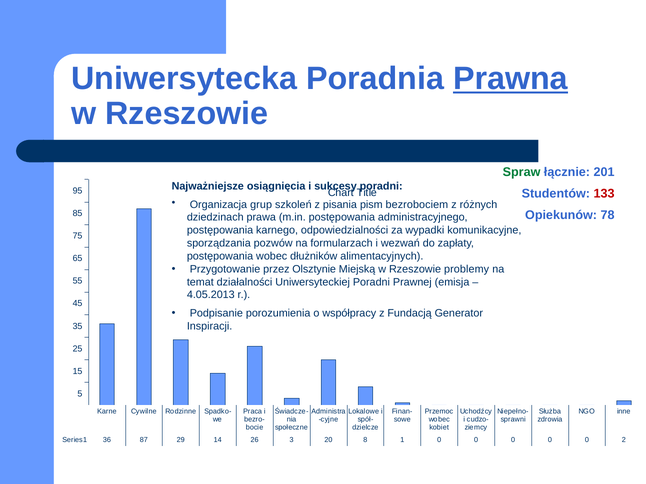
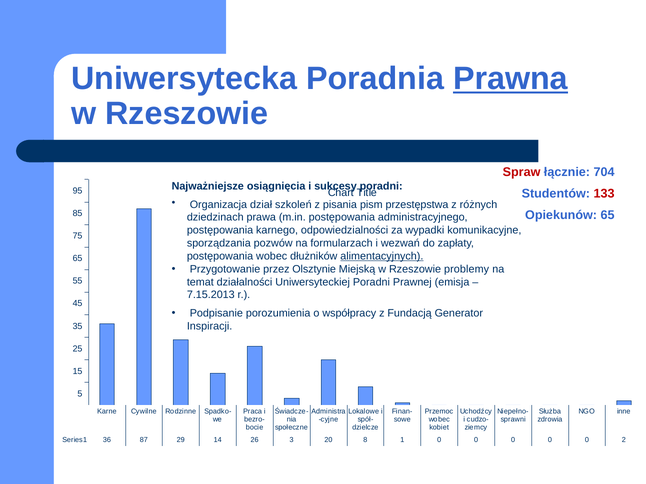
Spraw colour: green -> red (522, 172)
201: 201 -> 704 (604, 172)
grup: grup -> dział (261, 205)
bezrobociem: bezrobociem -> przestępstwa (417, 205)
Opiekunów 78: 78 -> 65 (608, 215)
alimentacyjnych underline: none -> present (382, 256)
4.05.2013: 4.05.2013 -> 7.15.2013 (211, 295)
